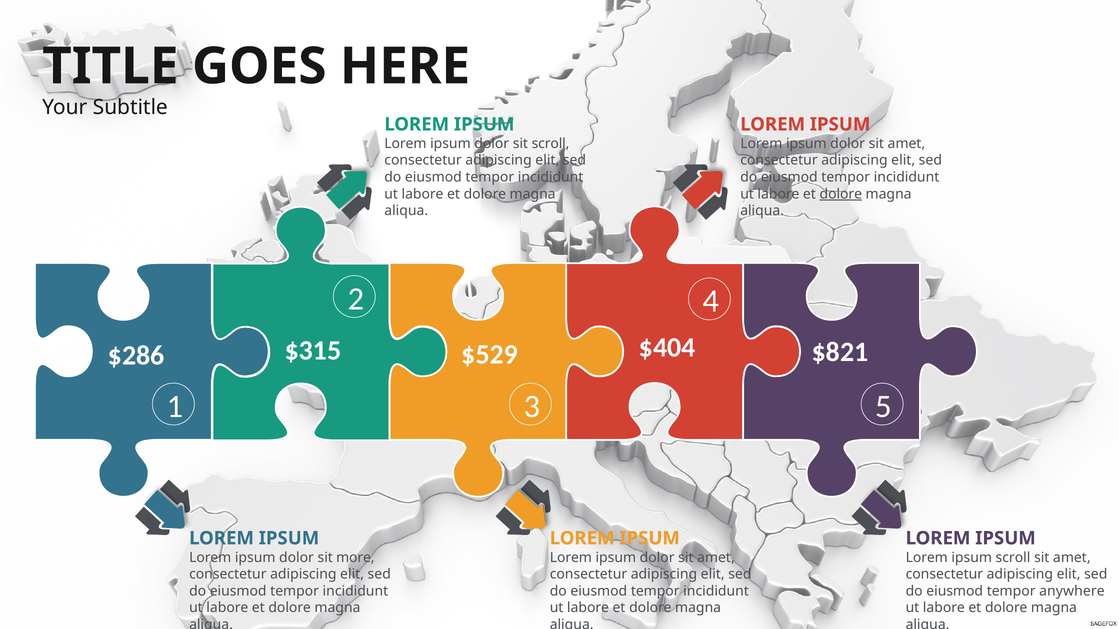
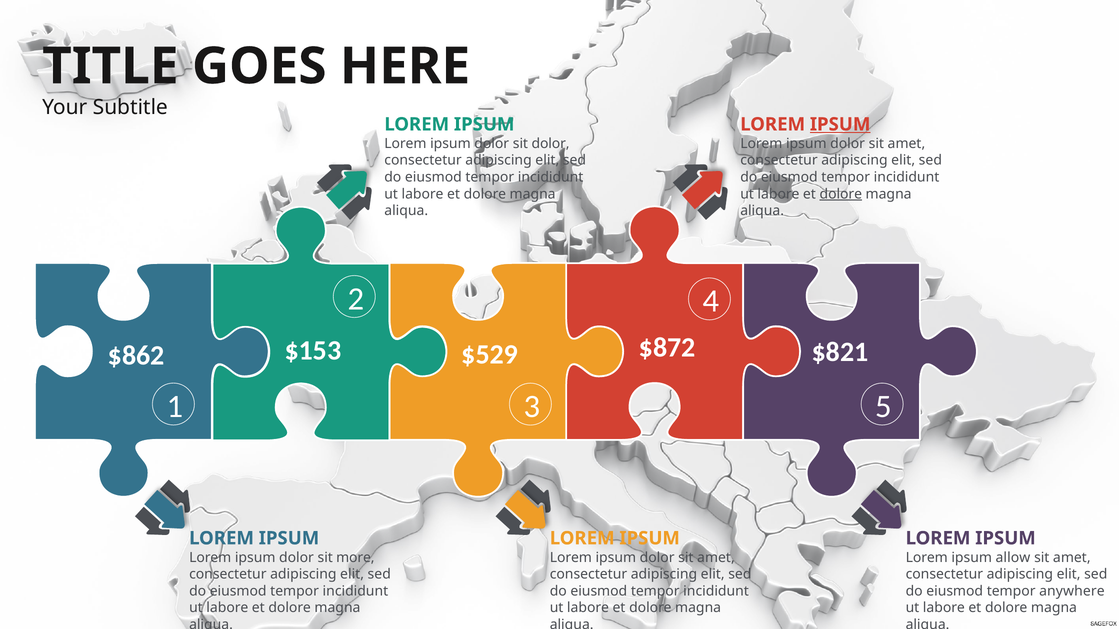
IPSUM underline: none -> present (840, 124)
sit scroll: scroll -> dolor (551, 144)
$404: $404 -> $872 (667, 348)
$315: $315 -> $153 (313, 351)
$286: $286 -> $862 (136, 356)
ipsum scroll: scroll -> allow (1013, 558)
